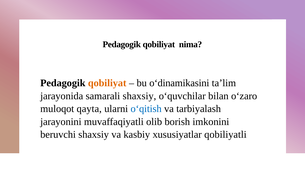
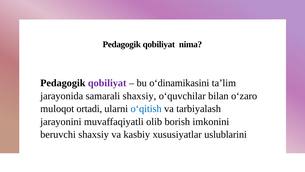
qobiliyat colour: orange -> purple (107, 83)
qayta: qayta -> ortadi (89, 109)
qobiliyatli: qobiliyatli -> uslublarini (226, 134)
